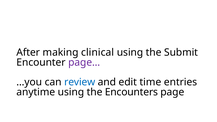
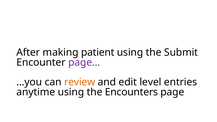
clinical: clinical -> patient (98, 52)
review colour: blue -> orange (80, 82)
time: time -> level (150, 82)
